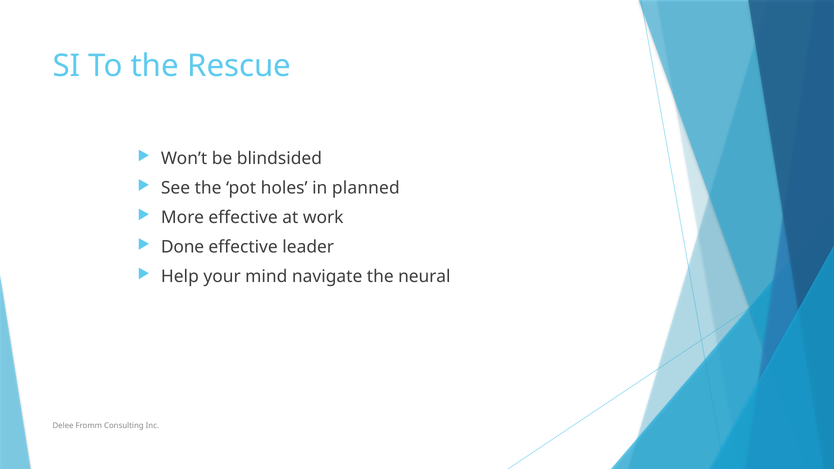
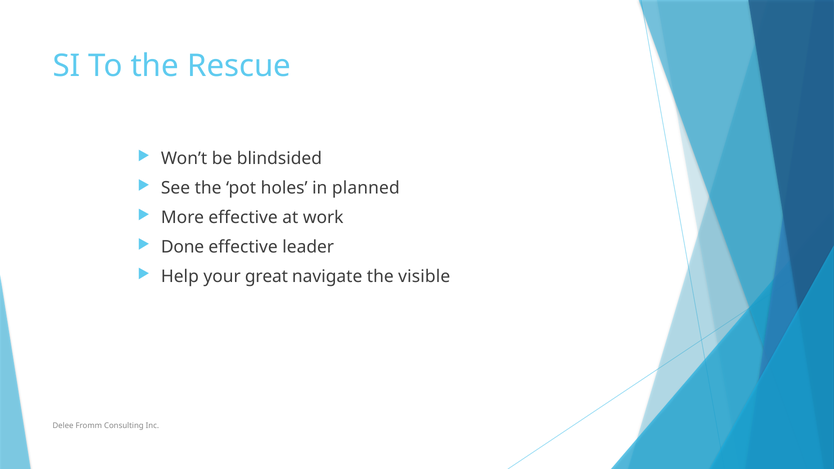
mind: mind -> great (266, 277)
neural: neural -> visible (424, 277)
